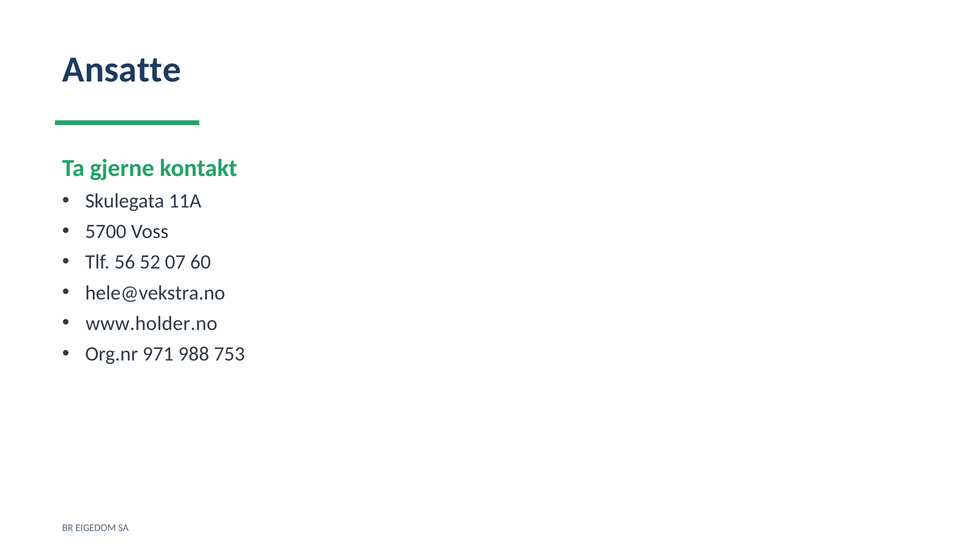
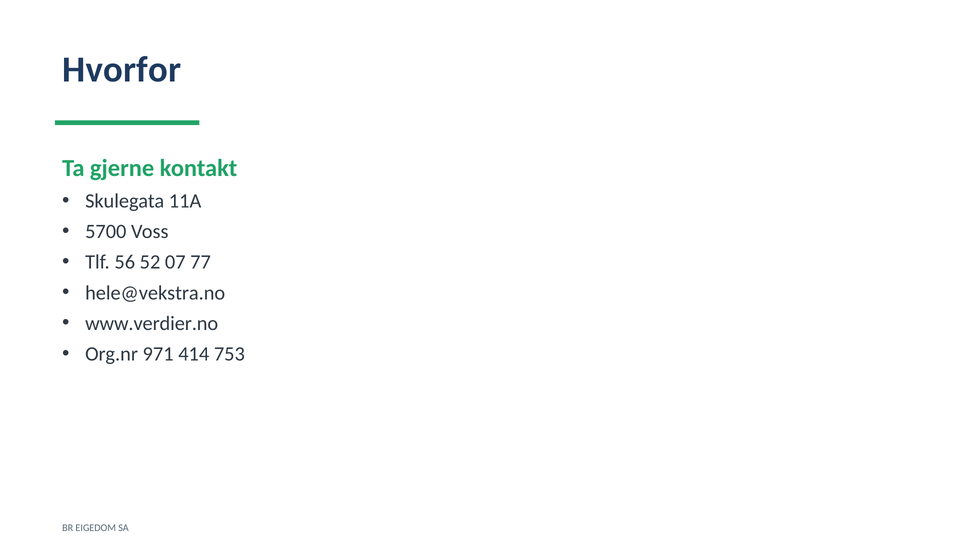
Ansatte: Ansatte -> Hvorfor (122, 70)
60: 60 -> 77 (201, 262)
www.holder.no: www.holder.no -> www.verdier.no (152, 323)
988: 988 -> 414 (194, 354)
